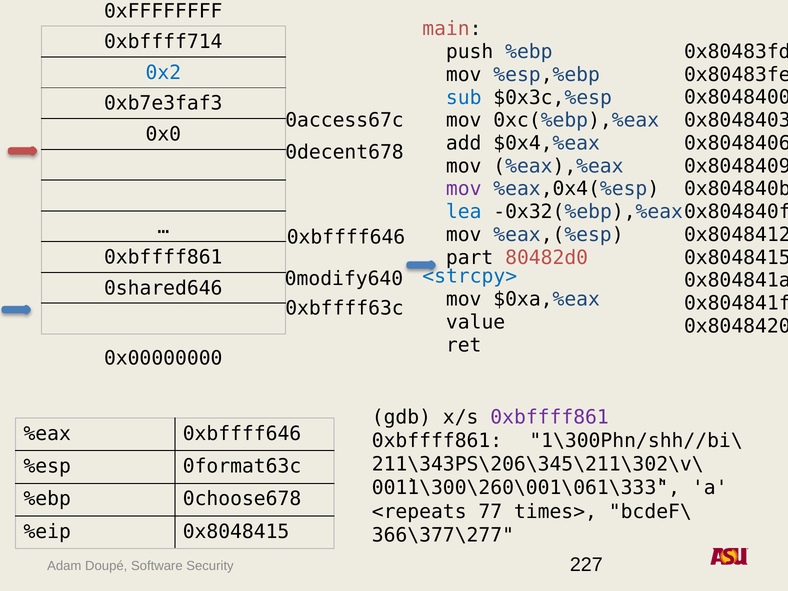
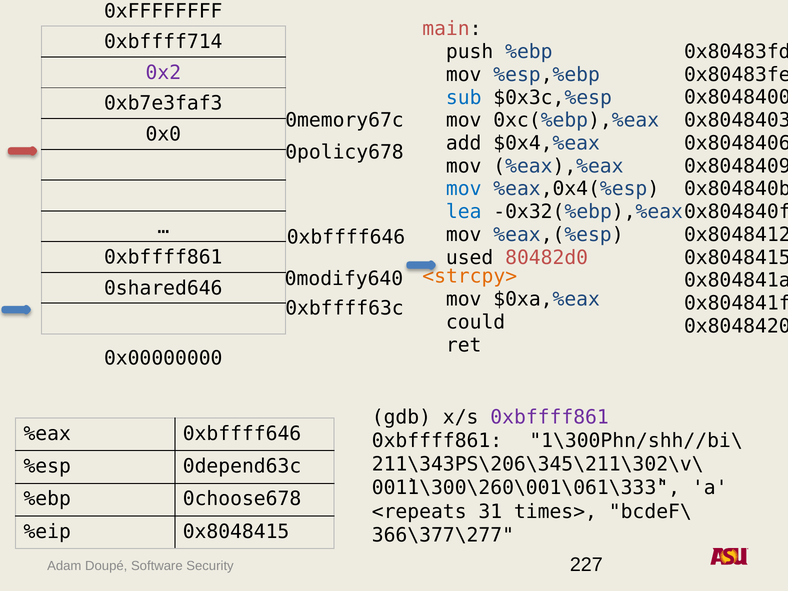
0x2 colour: blue -> purple (163, 73)
0access67c: 0access67c -> 0memory67c (344, 120)
0decent678: 0decent678 -> 0policy678 (344, 152)
mov colour: purple -> blue (464, 189)
part: part -> used (470, 258)
<strcpy> colour: blue -> orange (470, 276)
value: value -> could (476, 322)
0format63c: 0format63c -> 0depend63c (242, 466)
77: 77 -> 31 (490, 512)
